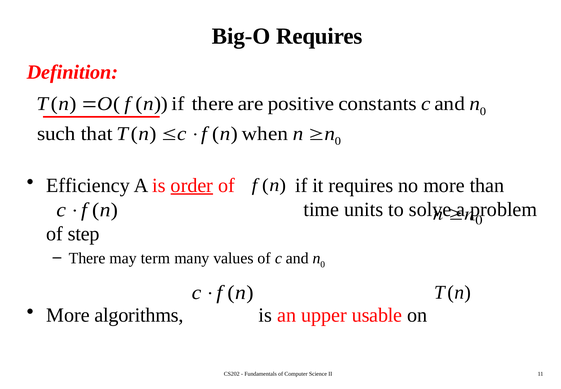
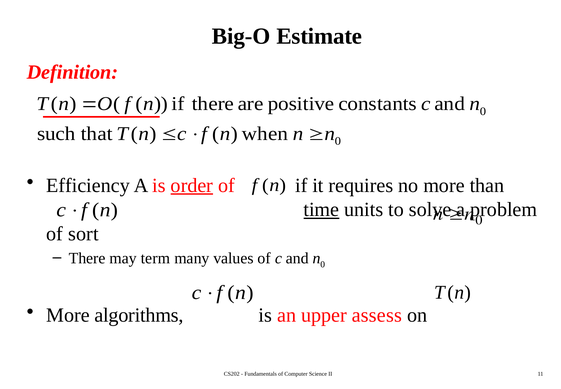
Big-O Requires: Requires -> Estimate (319, 36)
time underline: none -> present (321, 209)
step: step -> sort (83, 233)
usable: usable -> assess (377, 315)
